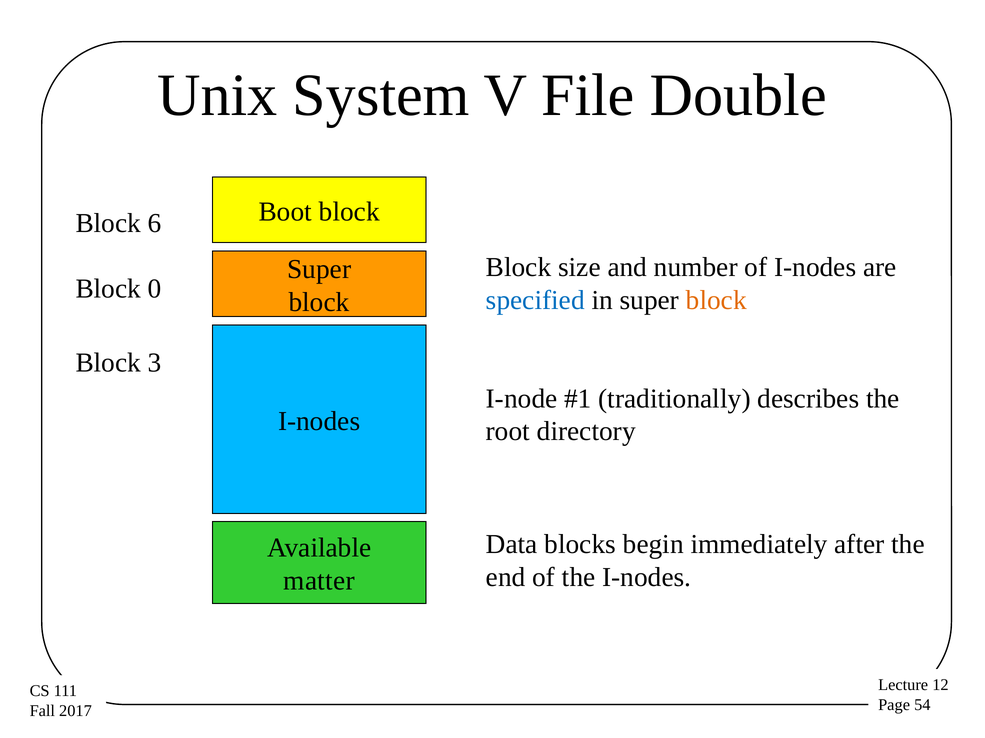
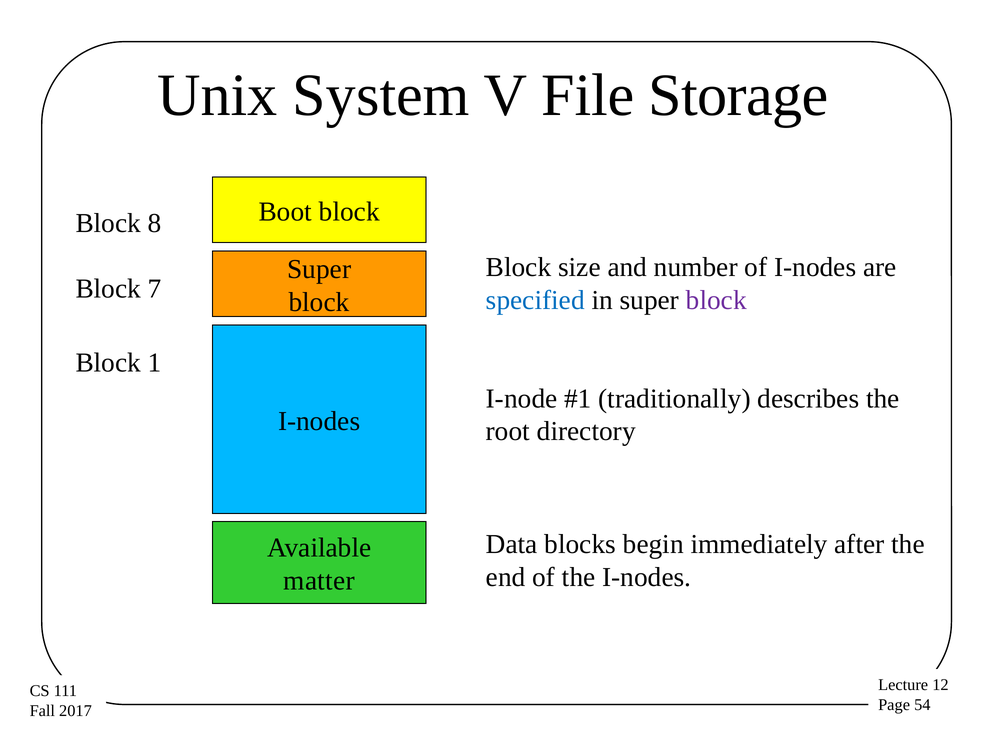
Double: Double -> Storage (738, 95)
6: 6 -> 8 (155, 224)
0: 0 -> 7 (155, 289)
block colour: orange -> purple (716, 300)
3: 3 -> 1 (155, 363)
